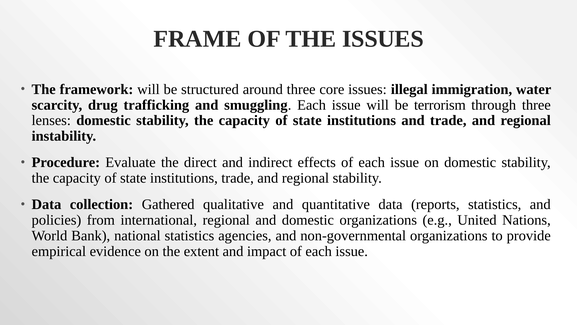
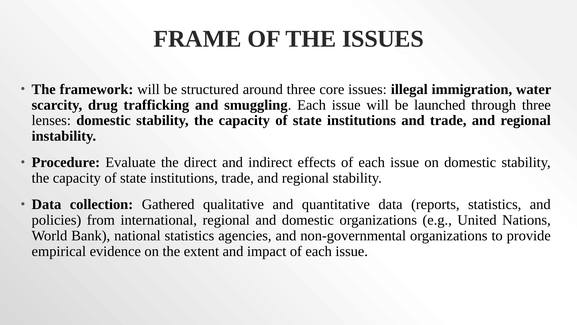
terrorism: terrorism -> launched (440, 105)
